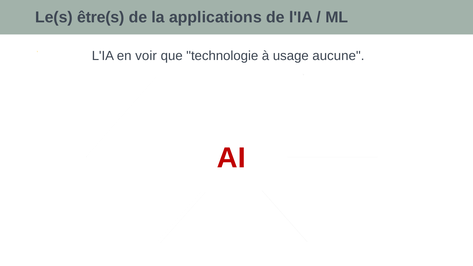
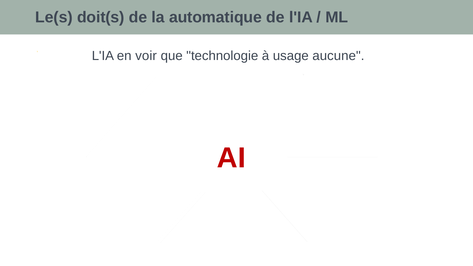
être(s: être(s -> doit(s (101, 17)
la applications: applications -> automatique (215, 17)
